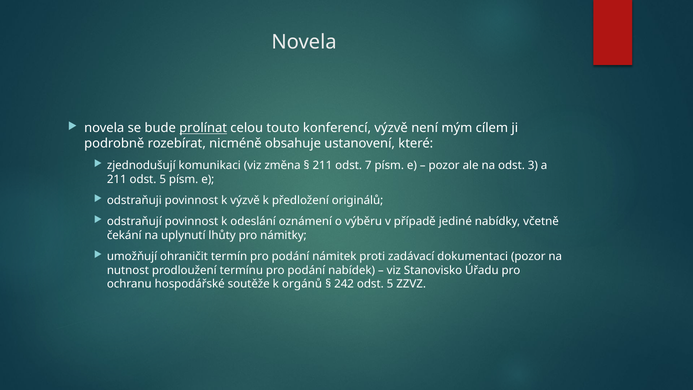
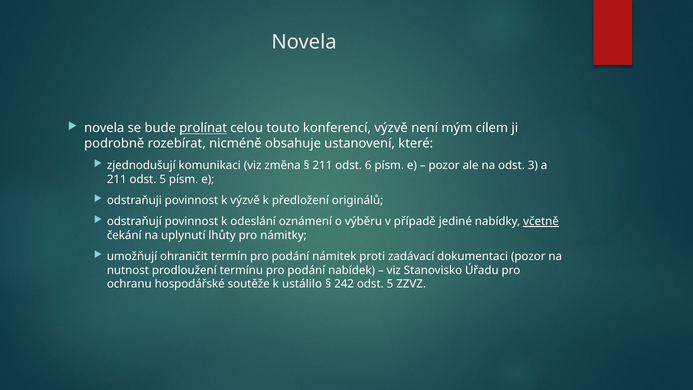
7: 7 -> 6 (368, 165)
včetně underline: none -> present (541, 221)
orgánů: orgánů -> ustálilo (302, 284)
